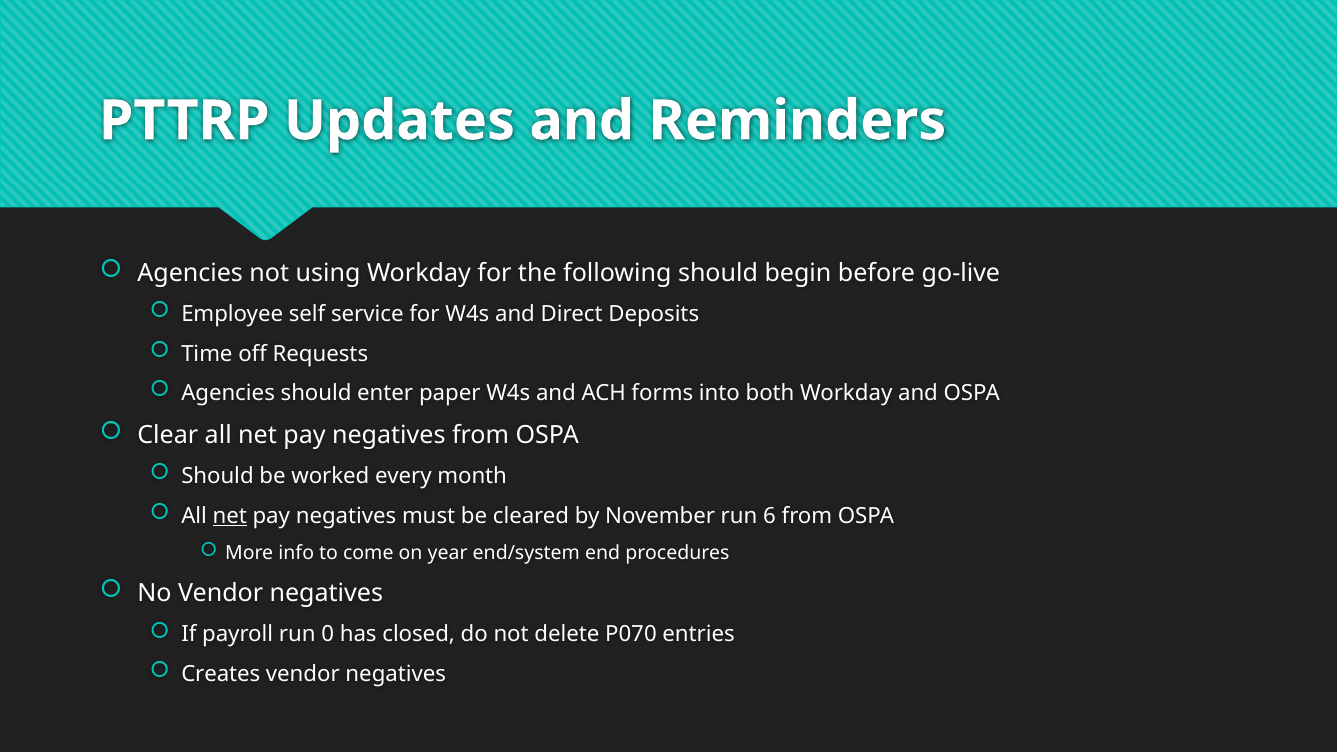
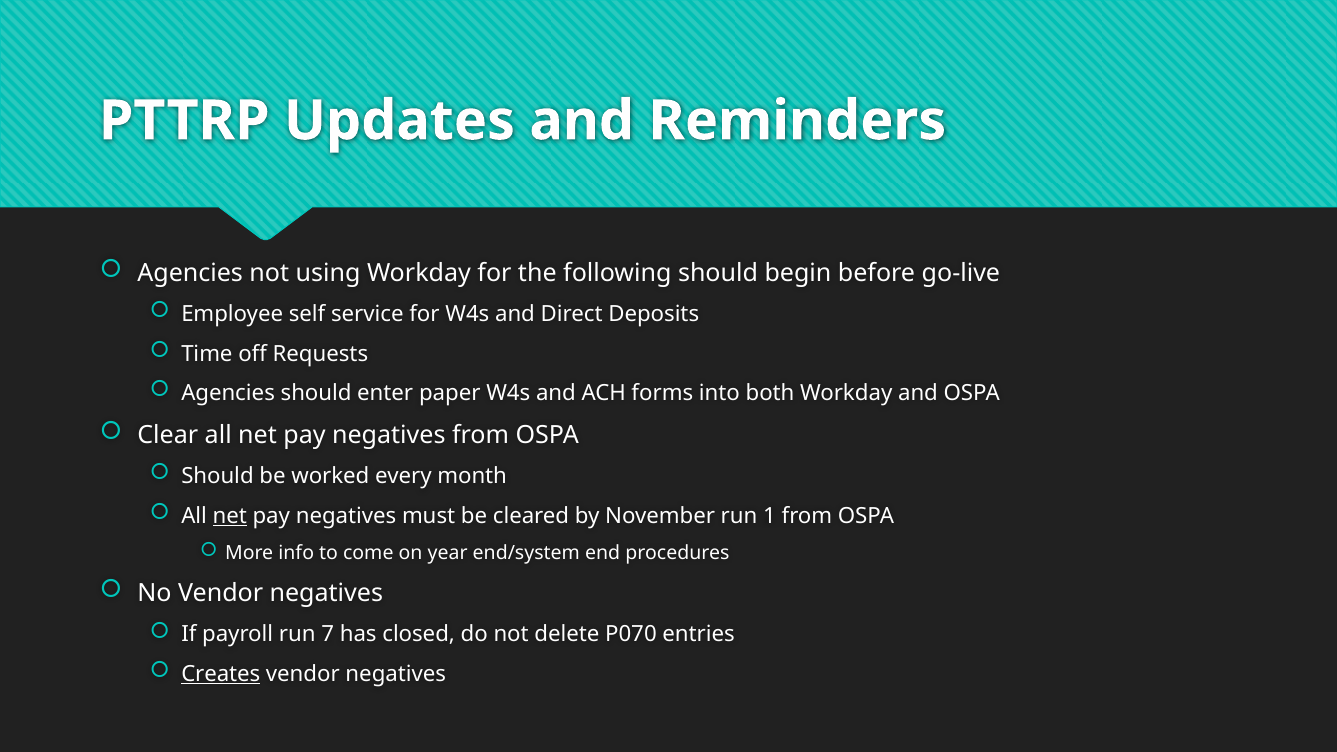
6: 6 -> 1 (769, 516)
0: 0 -> 7 (328, 635)
Creates underline: none -> present (221, 674)
